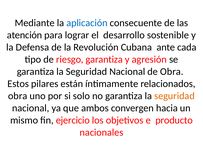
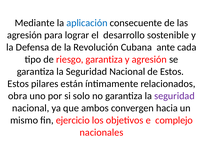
atención: atención -> agresión (25, 35)
de Obra: Obra -> Estos (172, 72)
seguridad colour: orange -> purple (174, 96)
producto: producto -> complejo (174, 120)
